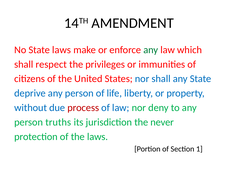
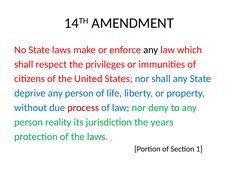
any colour: green -> black (151, 50)
truths: truths -> reality (58, 122)
never: never -> years (162, 122)
